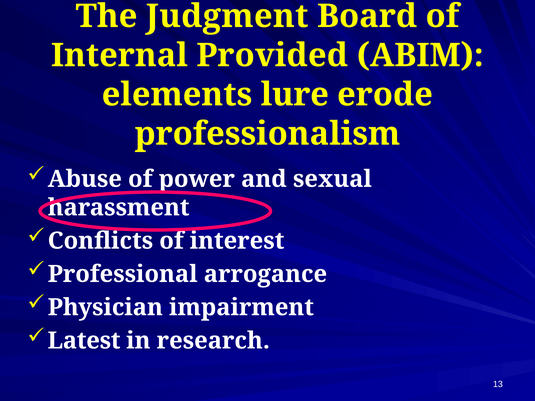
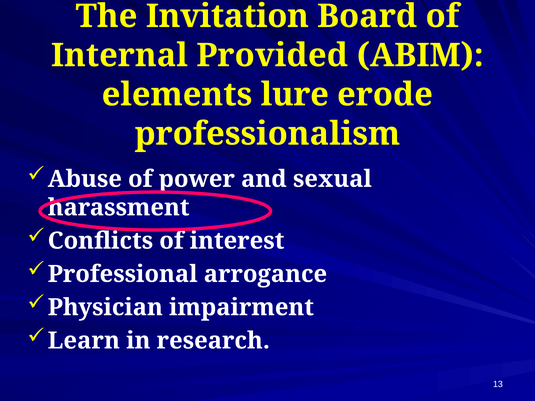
Judgment: Judgment -> Invitation (227, 16)
Latest: Latest -> Learn (84, 341)
